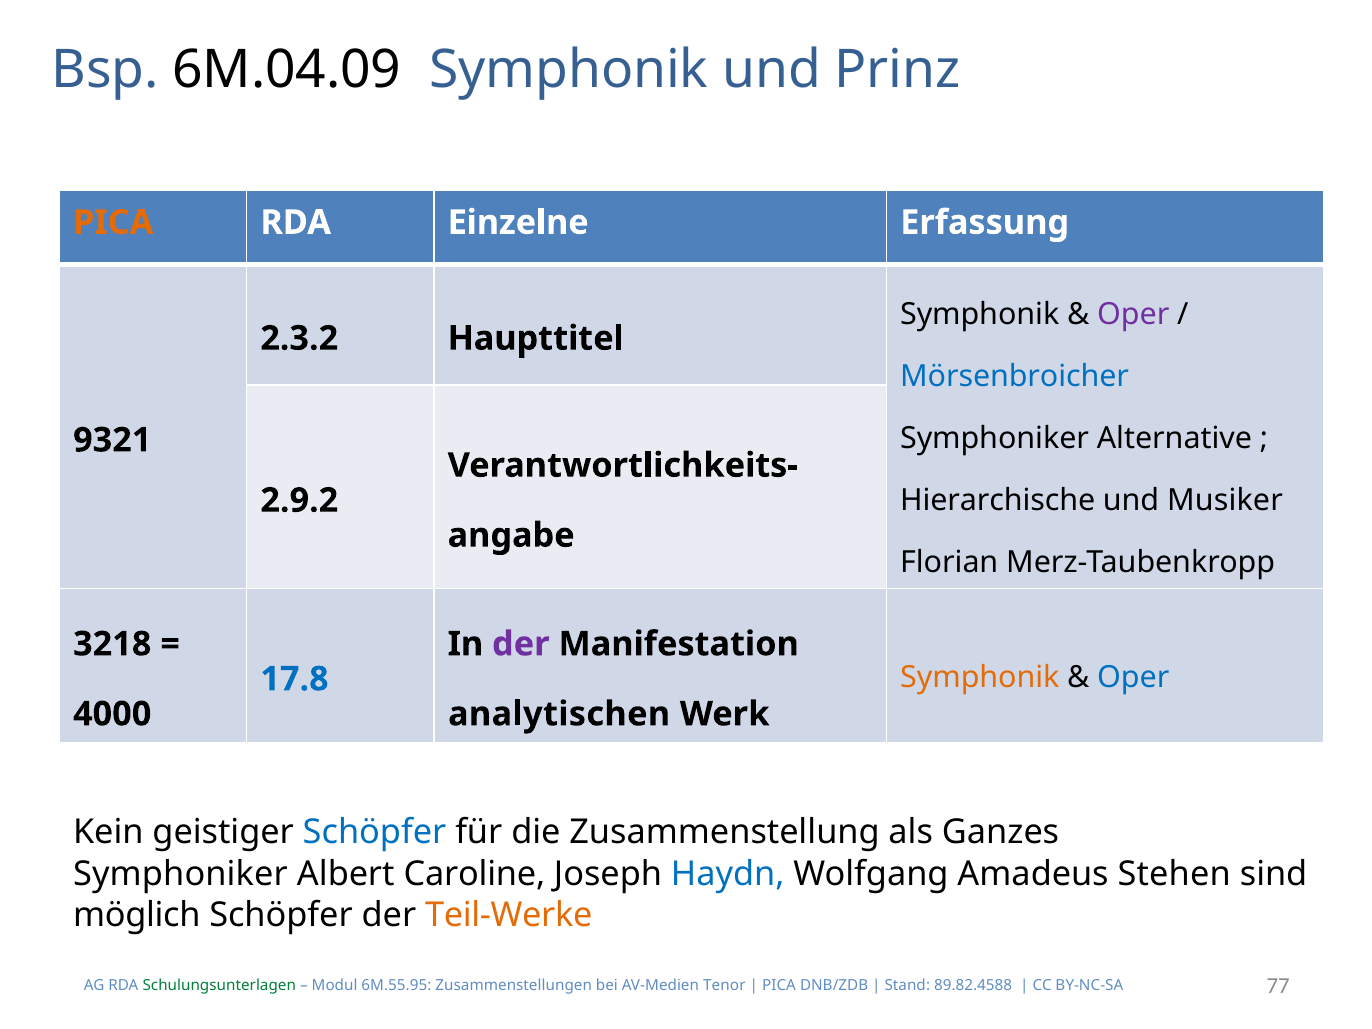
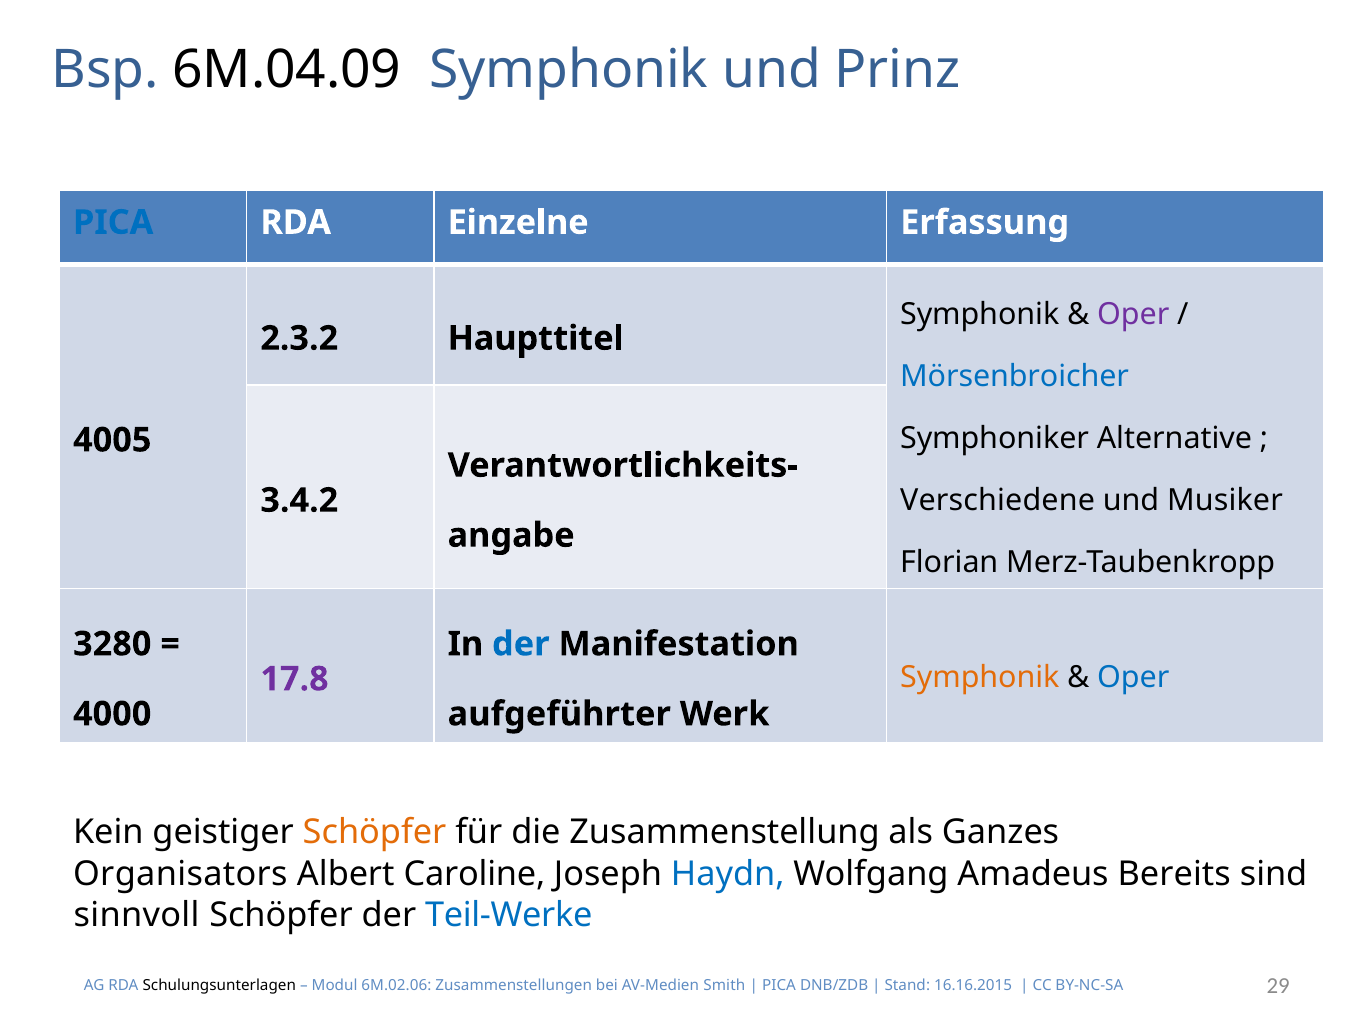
PICA colour: orange -> blue (113, 222)
9321: 9321 -> 4005 (112, 440)
Hierarchische: Hierarchische -> Verschiedene (998, 501)
2.9.2: 2.9.2 -> 3.4.2 (299, 500)
3218: 3218 -> 3280 (112, 644)
der colour: purple -> blue (521, 644)
17.8 colour: blue -> purple (295, 679)
analytischen: analytischen -> aufgeführter (559, 714)
Schöpfer colour: blue -> orange (375, 833)
Symphoniker: Symphoniker -> Organisators (180, 874)
Stehen: Stehen -> Bereits (1174, 874)
möglich: möglich -> sinnvoll (137, 915)
Teil-Werke colour: orange -> blue (509, 915)
Schulungsunterlagen colour: green -> black (219, 985)
6M.55.95: 6M.55.95 -> 6M.02.06 (396, 985)
Tenor: Tenor -> Smith (724, 985)
89.82.4588: 89.82.4588 -> 16.16.2015 (973, 985)
77: 77 -> 29 (1278, 986)
